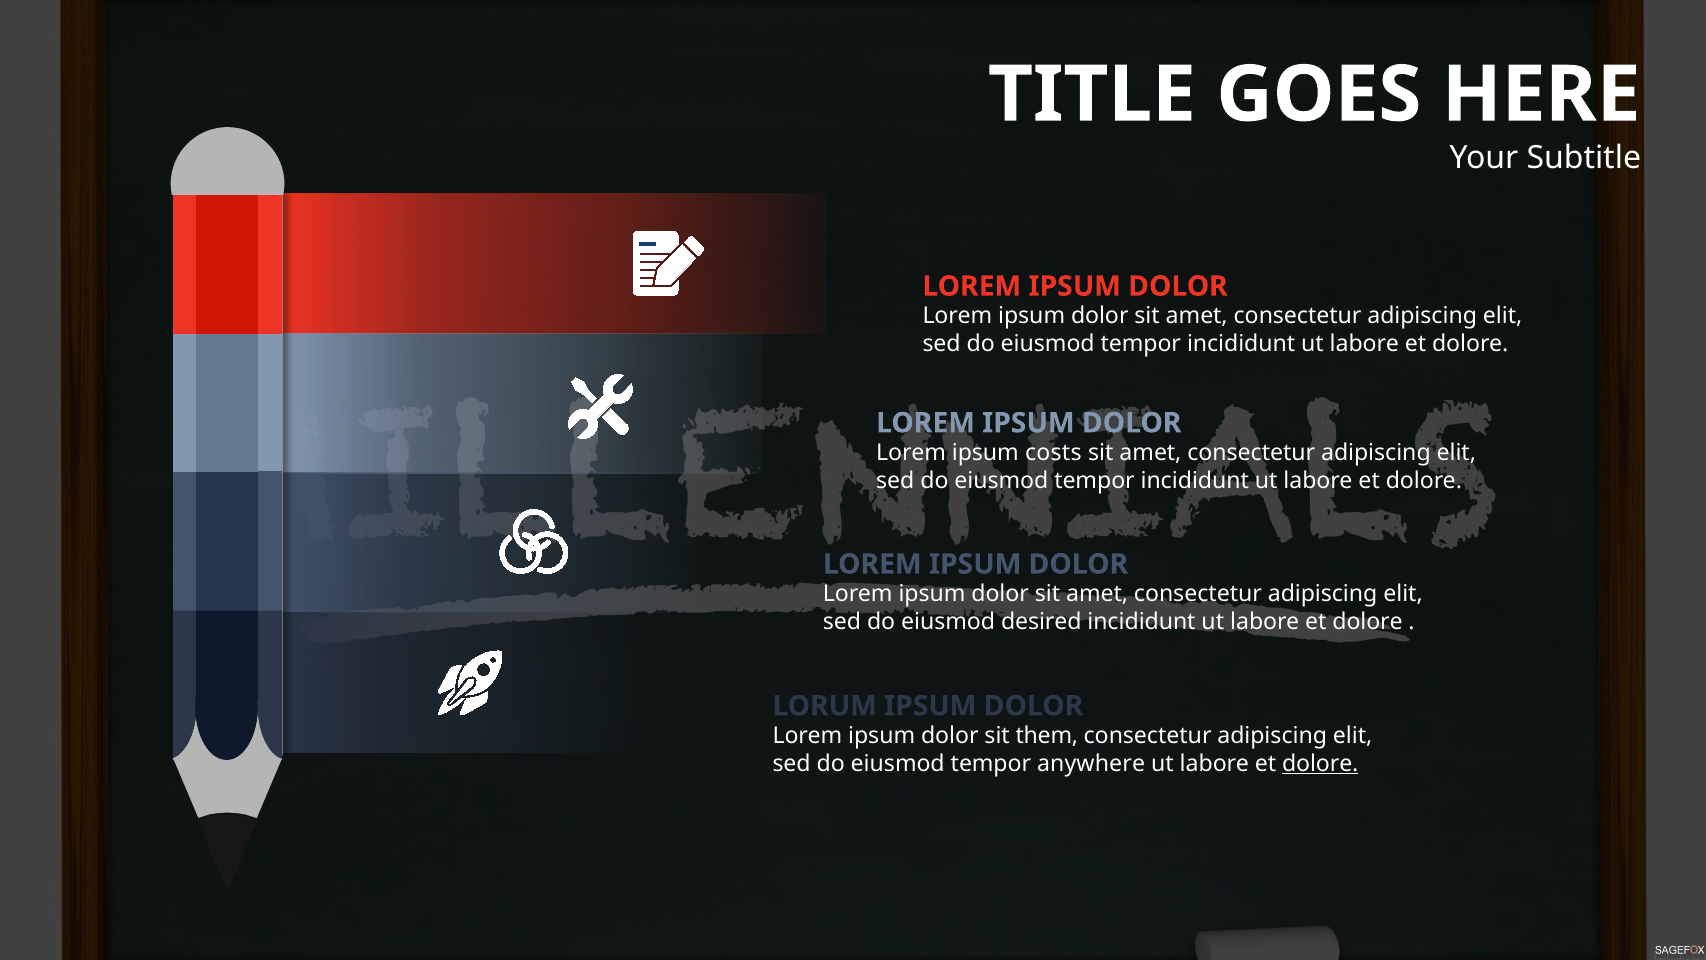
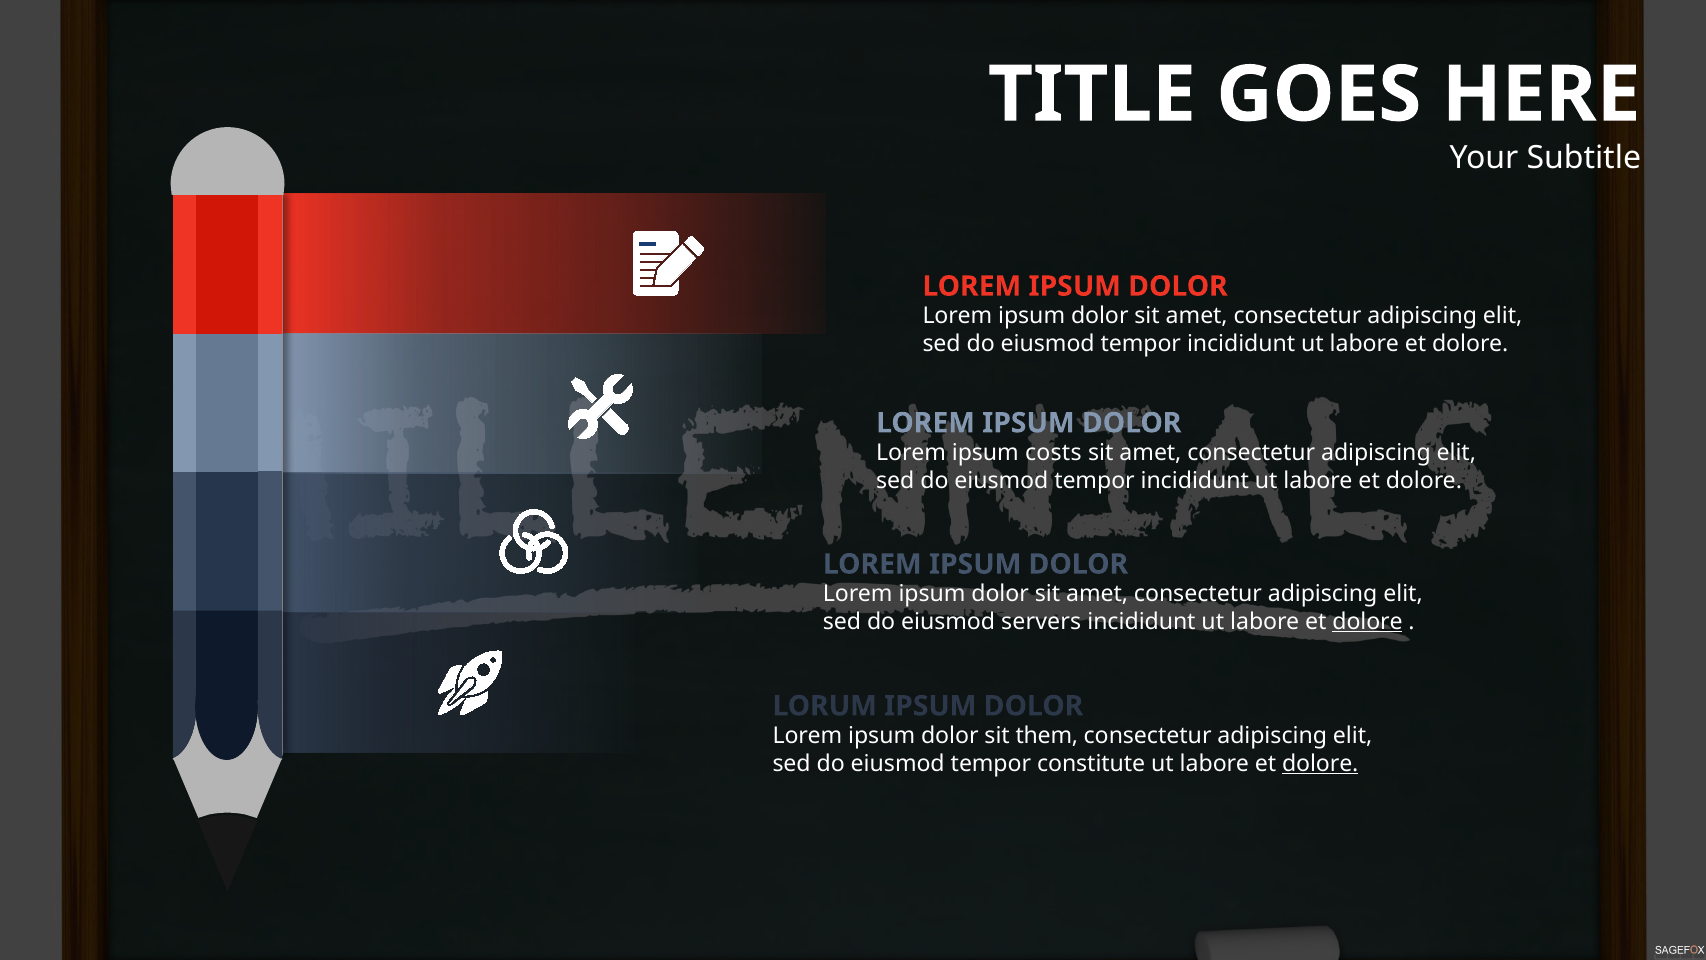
desired: desired -> servers (1041, 621)
dolore underline: none -> present (1368, 621)
anywhere: anywhere -> constitute (1091, 763)
